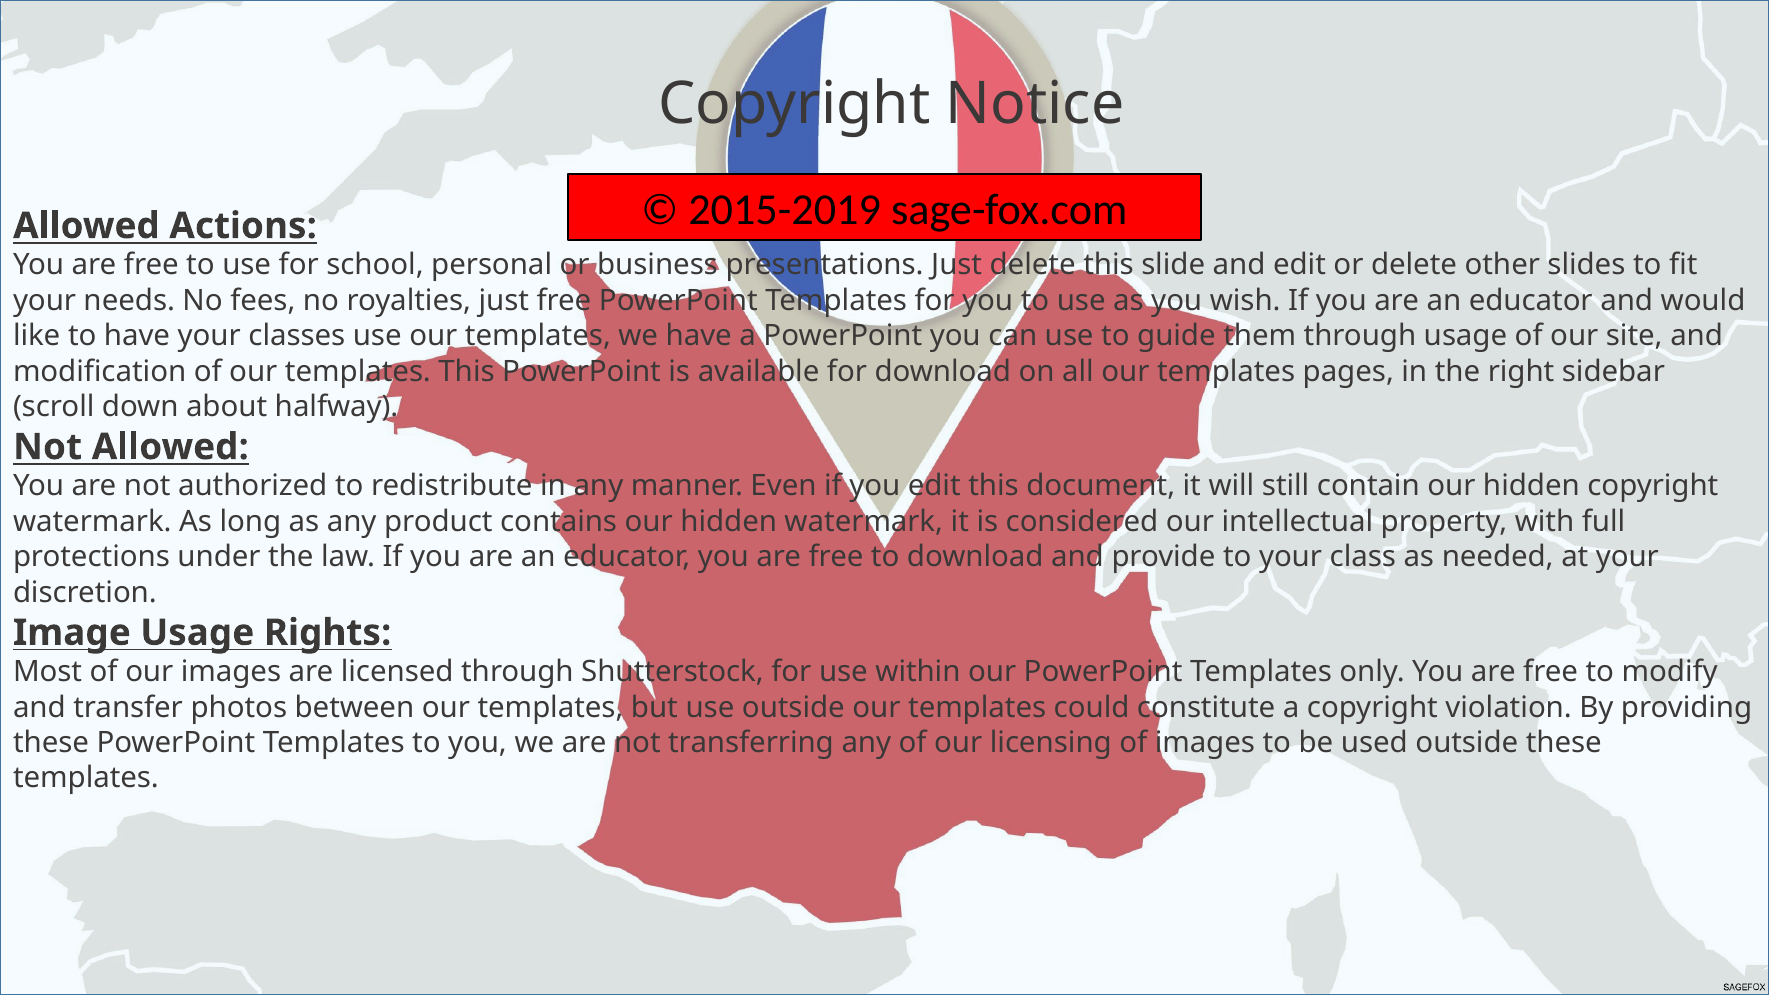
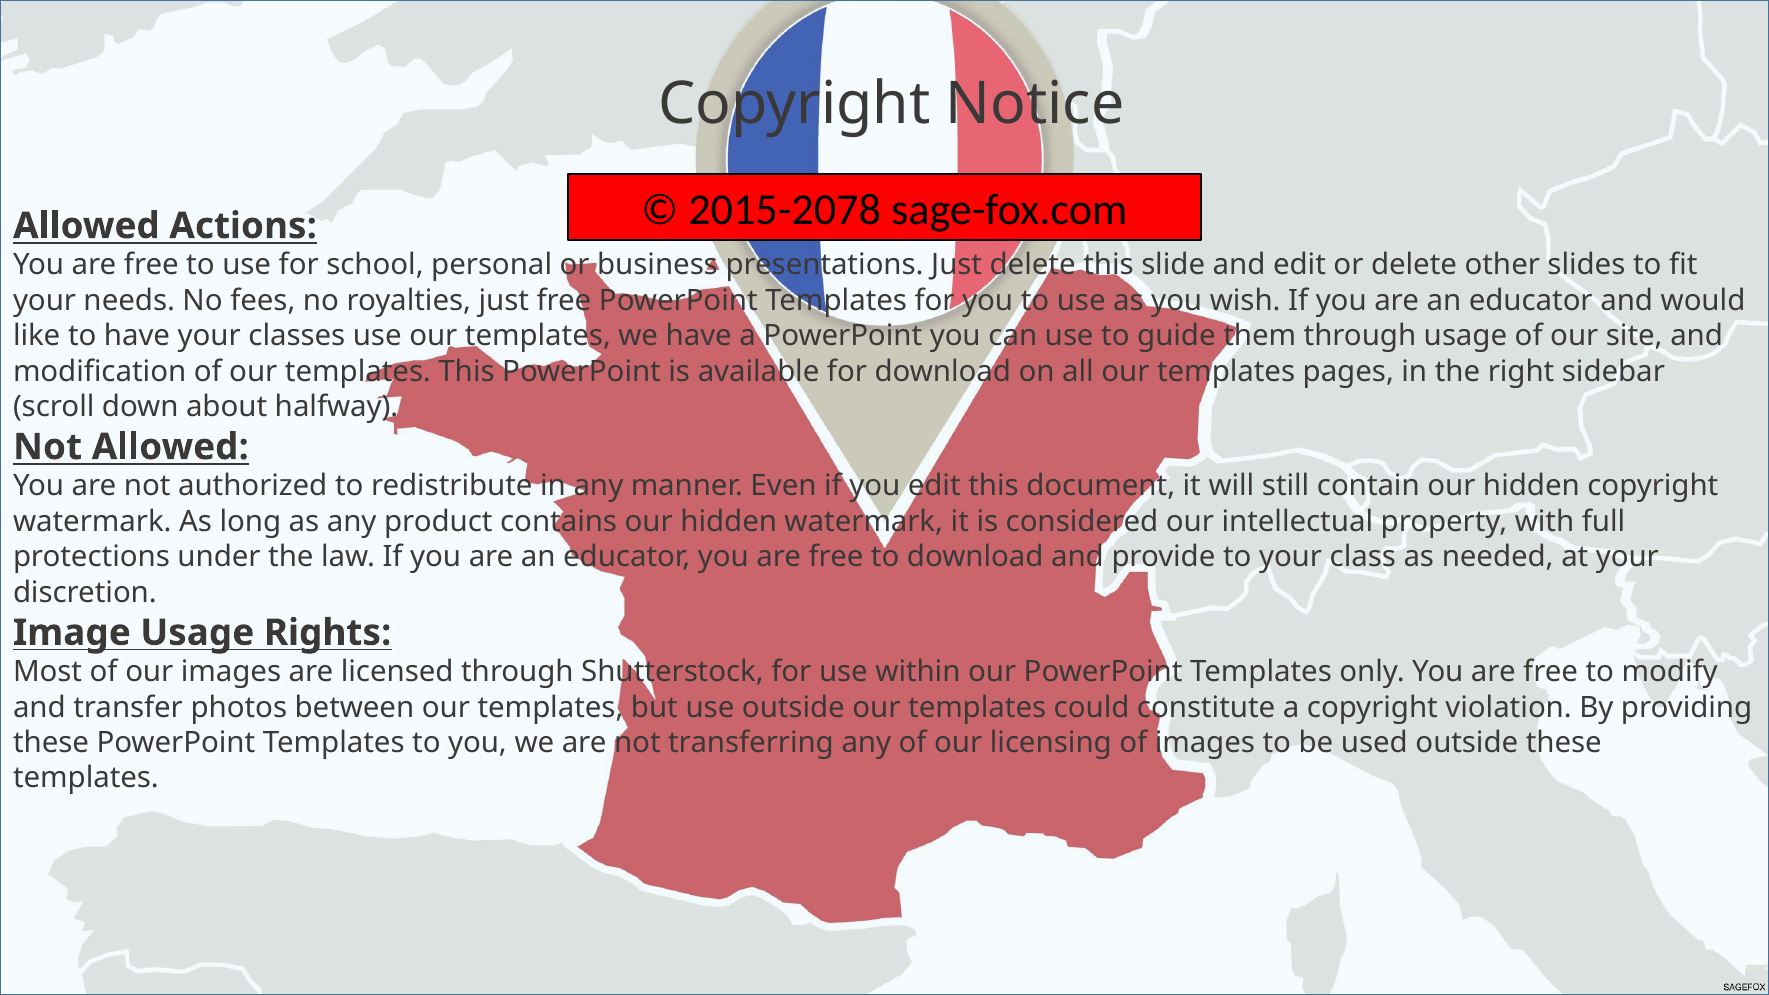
2015-2019: 2015-2019 -> 2015-2078 (785, 210)
